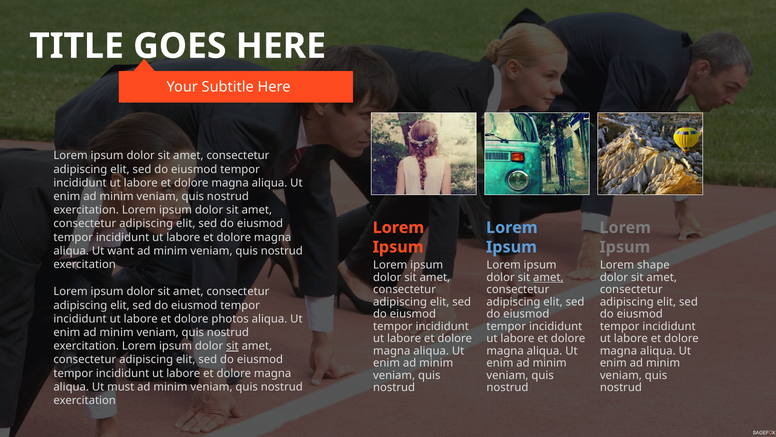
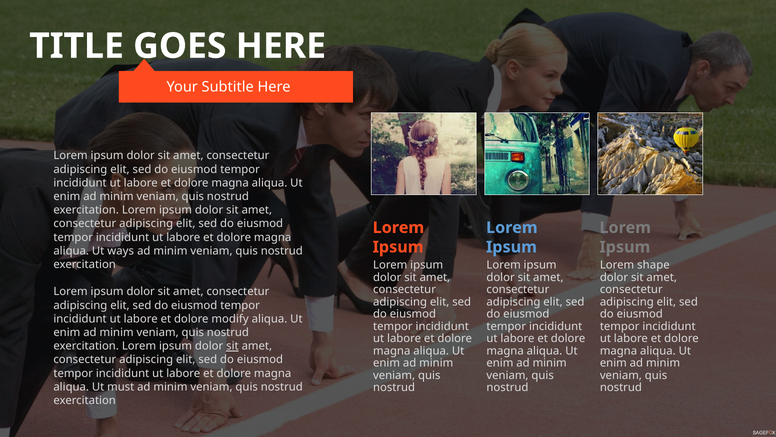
want: want -> ways (121, 251)
amet underline: present -> none (548, 277)
photos: photos -> modify (230, 319)
